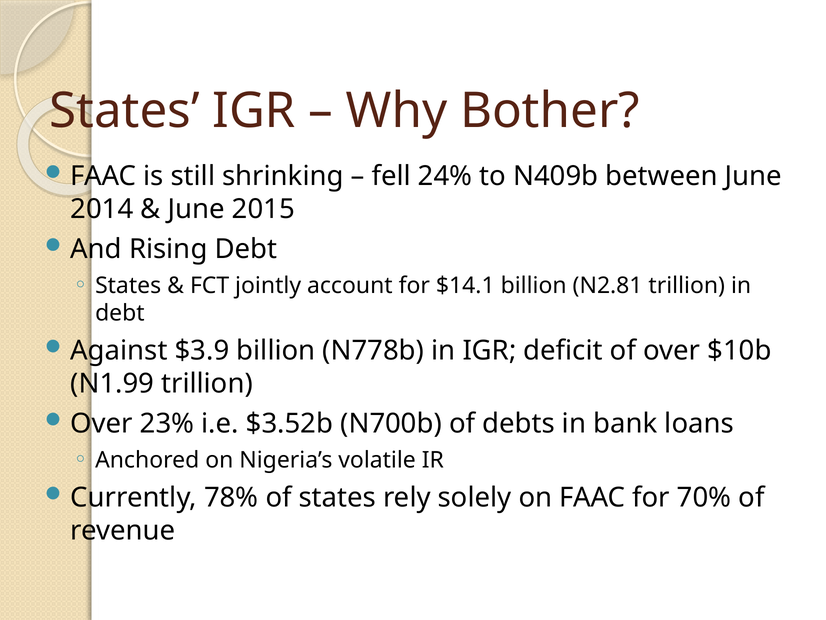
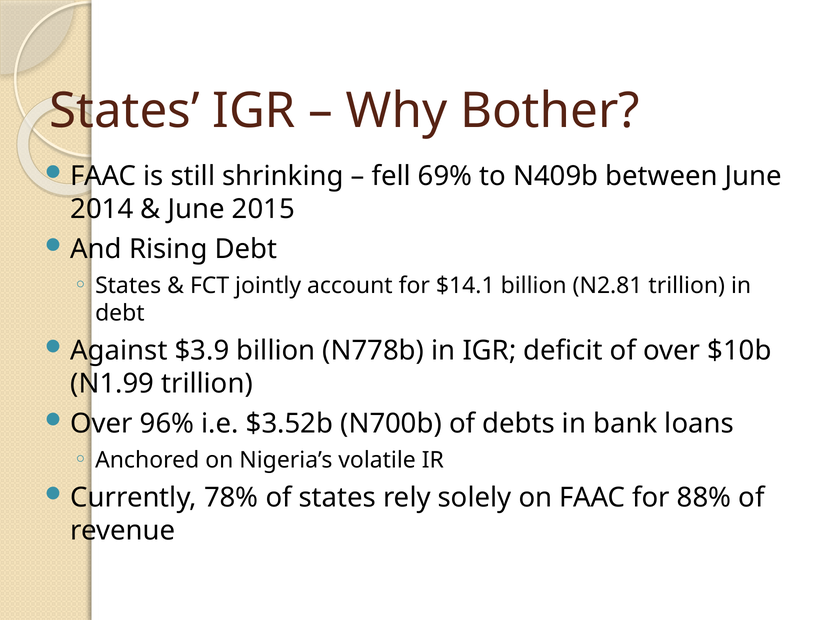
24%: 24% -> 69% (445, 176)
23%: 23% -> 96% (167, 423)
70%: 70% -> 88% (704, 497)
